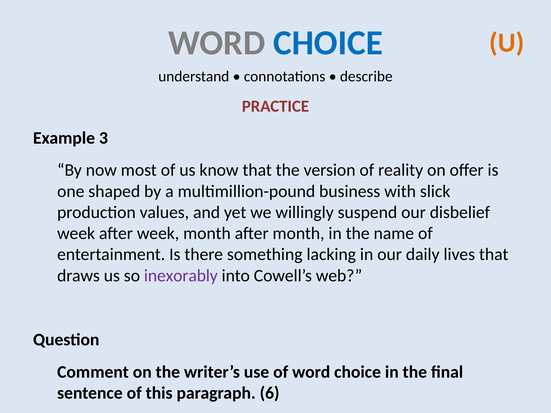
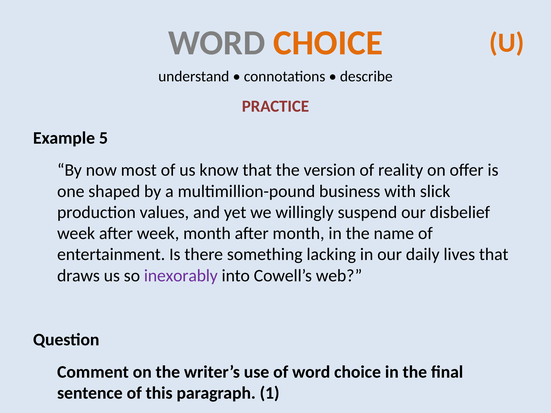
CHOICE colour: blue -> orange (328, 43)
3: 3 -> 5 (104, 138)
6: 6 -> 1 (270, 393)
